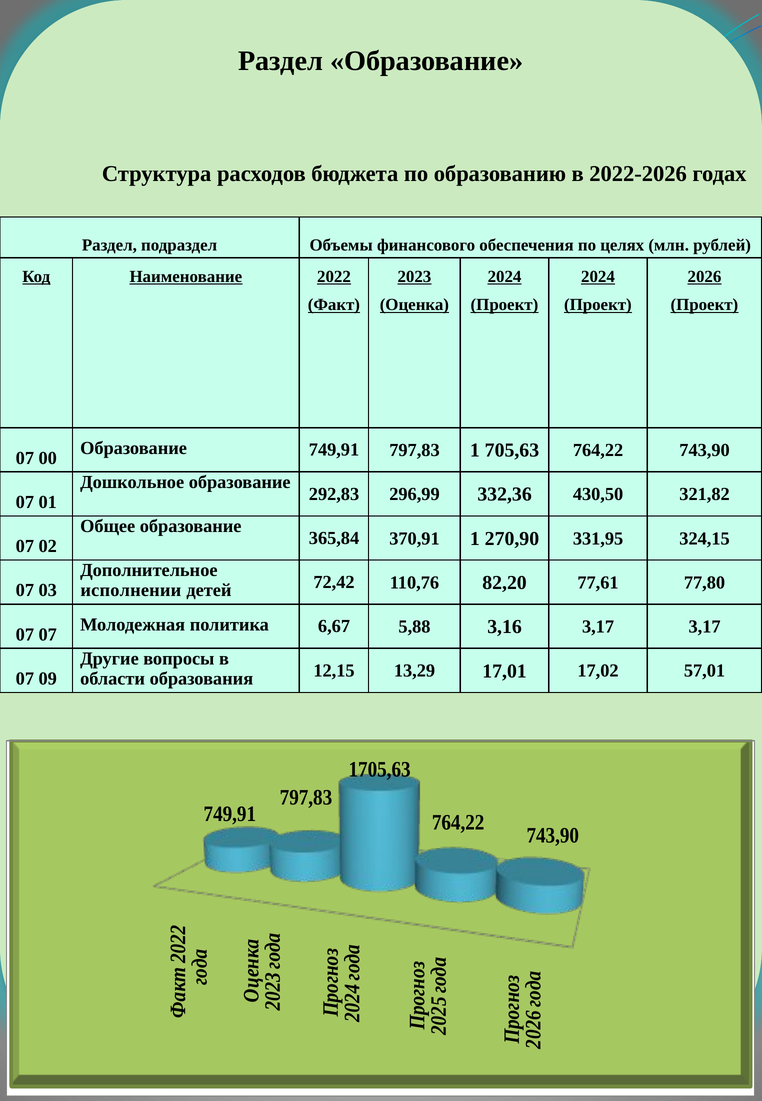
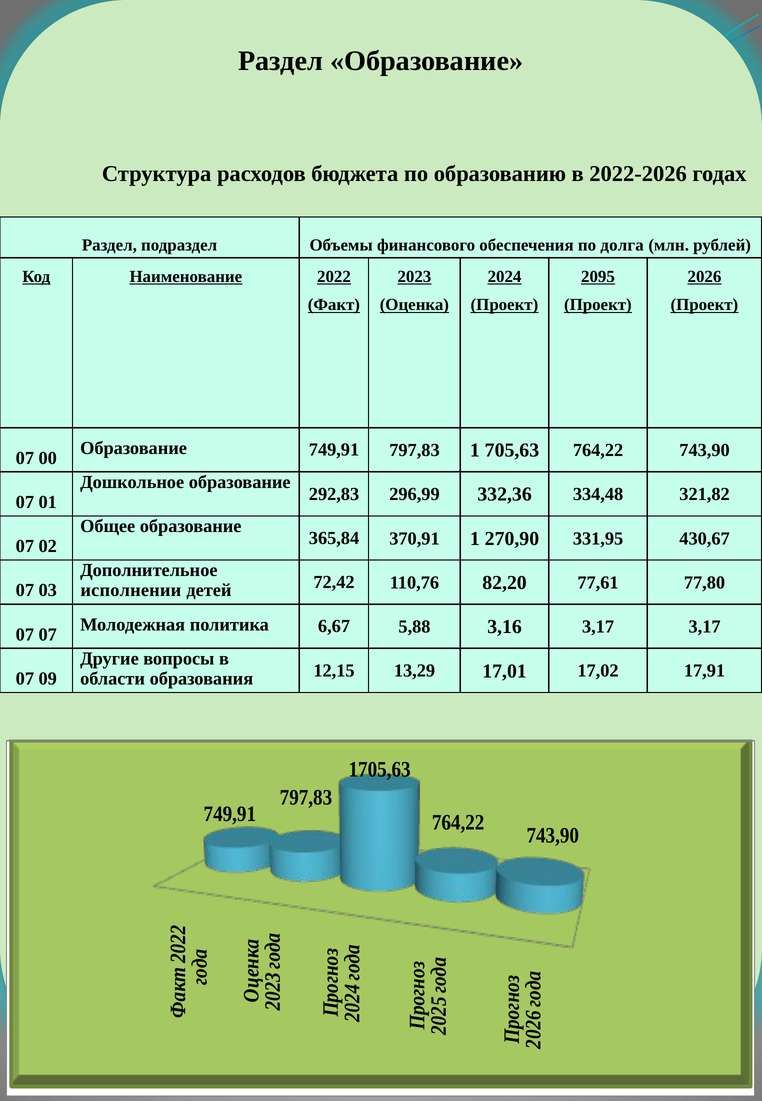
целях: целях -> долга (622, 245)
2024: 2024 -> 2095 (598, 277)
430,50: 430,50 -> 334,48 (598, 494)
324,15: 324,15 -> 430,67 (705, 538)
57,01: 57,01 -> 17,91 (705, 671)
